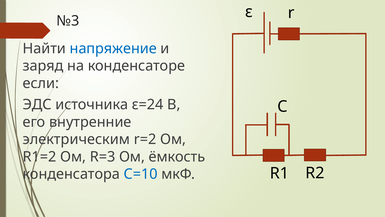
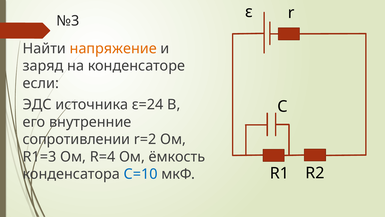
напряжение colour: blue -> orange (113, 48)
электрическим: электрическим -> сопротивлении (76, 139)
R1=2: R1=2 -> R1=3 (39, 156)
R=3: R=3 -> R=4 (103, 156)
